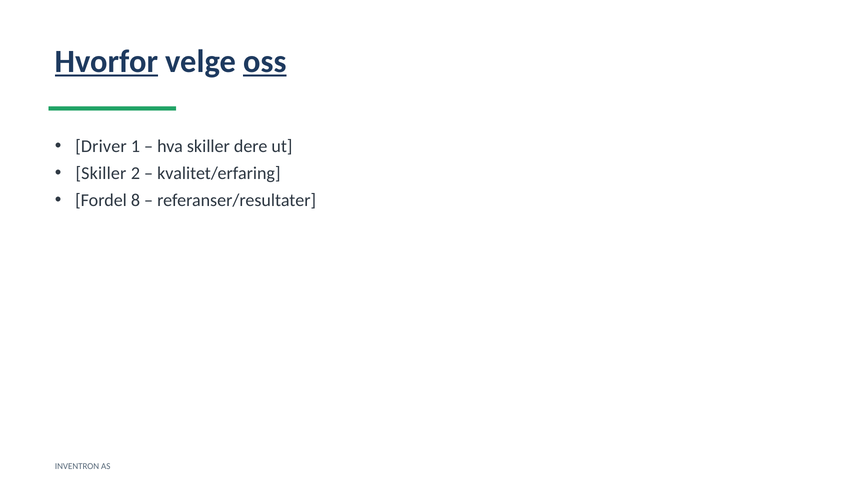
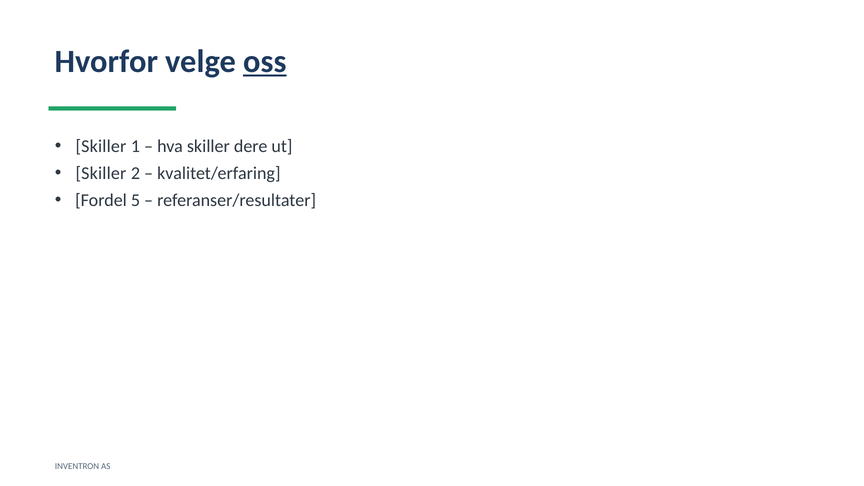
Hvorfor underline: present -> none (107, 62)
Driver: Driver -> Skiller (101, 146)
8: 8 -> 5 (135, 200)
